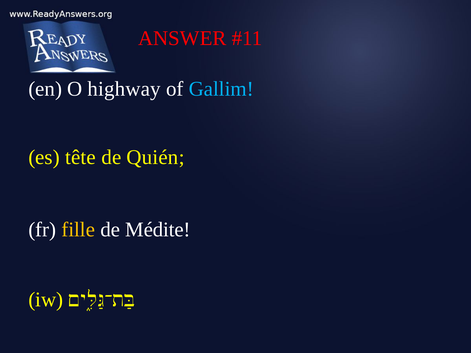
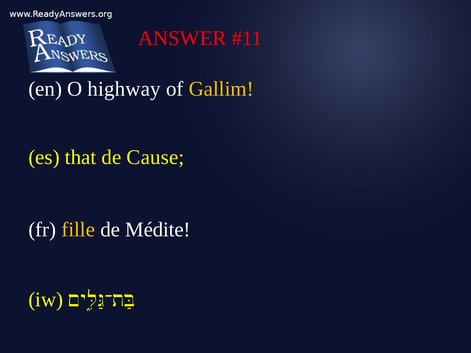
Gallim colour: light blue -> yellow (221, 89)
tête: tête -> that (81, 157)
Quién: Quién -> Cause (155, 157)
